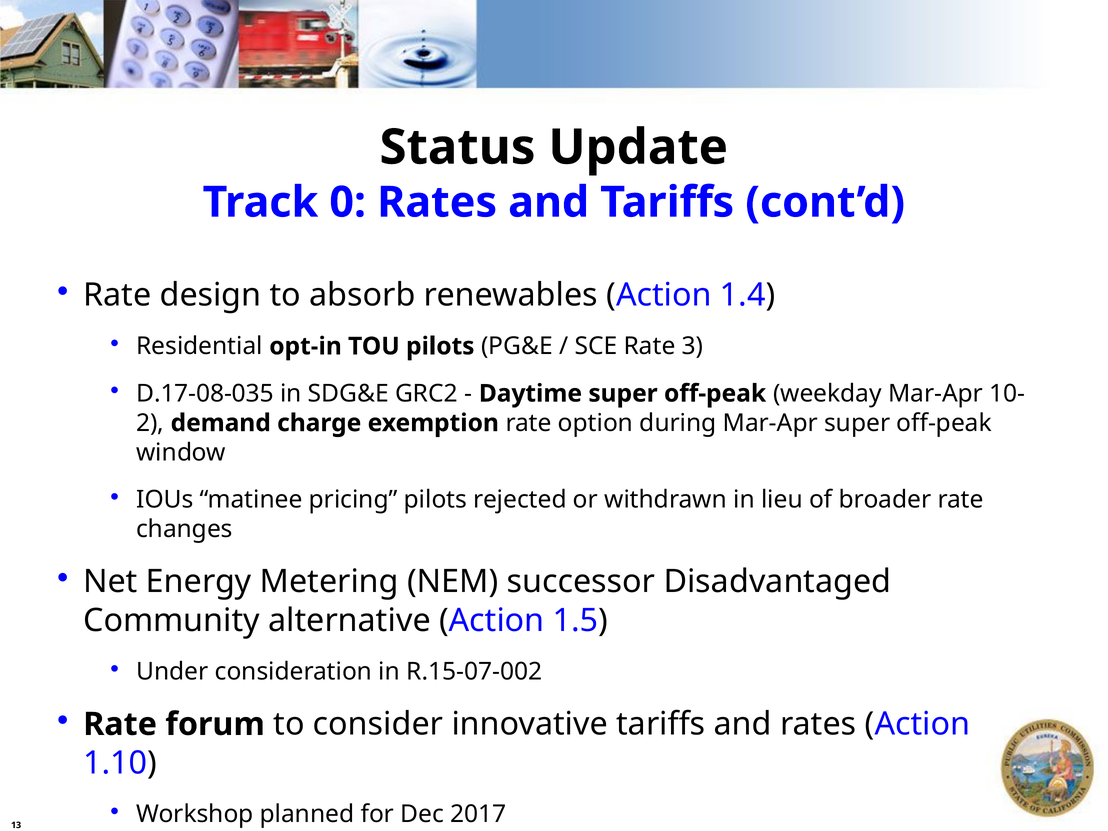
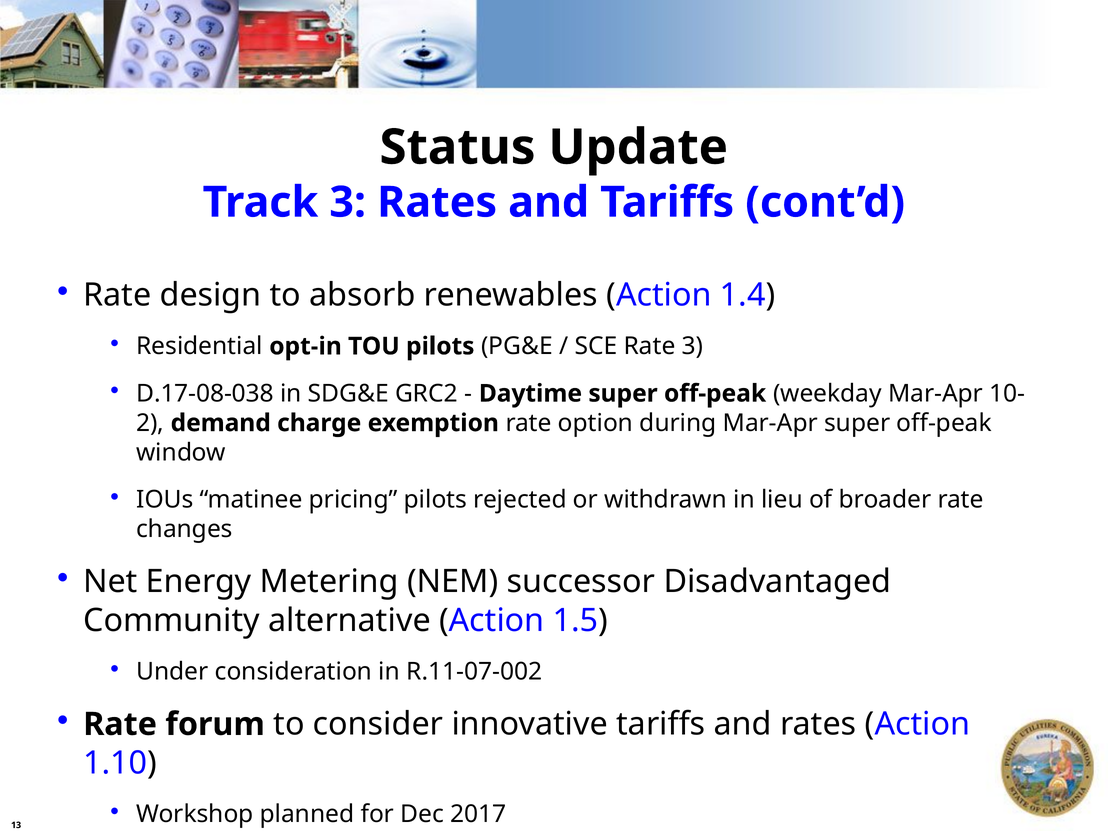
Track 0: 0 -> 3 (348, 202)
D.17-08-035: D.17-08-035 -> D.17-08-038 (205, 394)
R.15-07-002: R.15-07-002 -> R.11-07-002 (474, 672)
